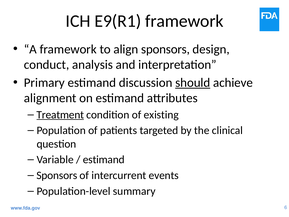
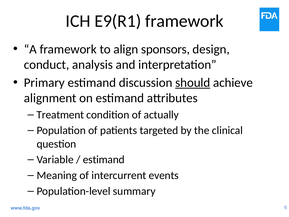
Treatment underline: present -> none (60, 115)
existing: existing -> actually (161, 115)
Sponsors: Sponsors -> Meaning (57, 175)
